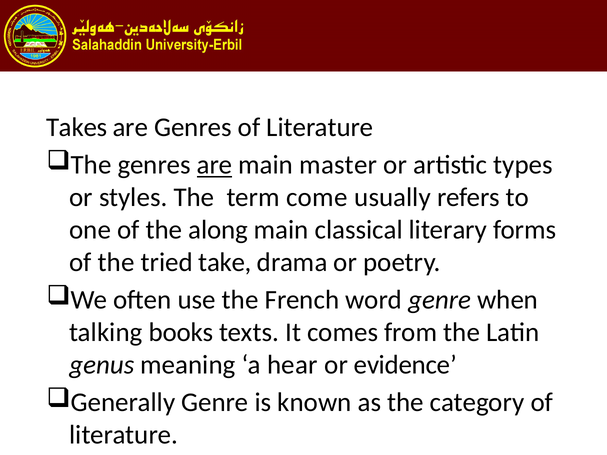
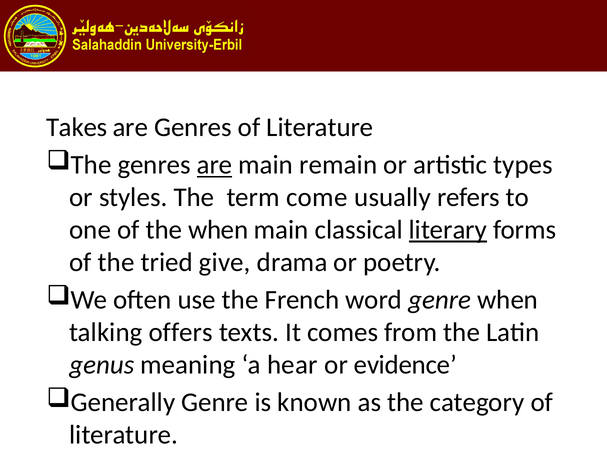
master: master -> remain (338, 165)
the along: along -> when (218, 230)
literary underline: none -> present (448, 230)
take: take -> give (225, 262)
books: books -> offers (181, 333)
